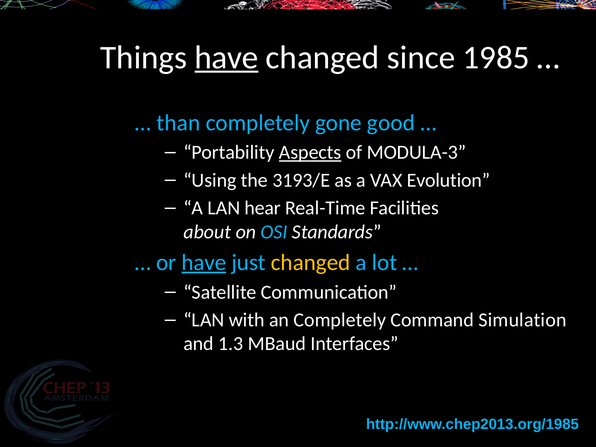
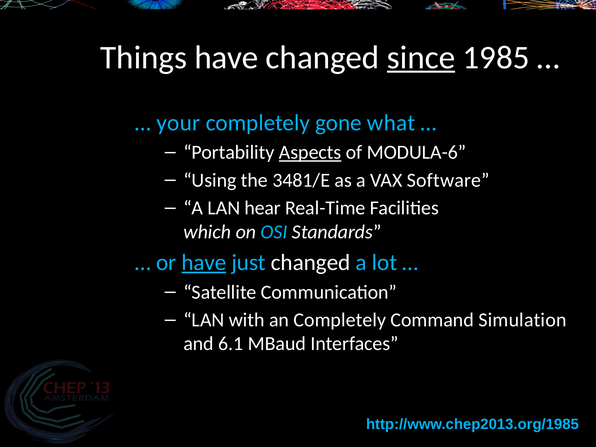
have underline: present -> none (226, 57)
since underline: none -> present (421, 57)
than: than -> your (178, 123)
good: good -> what (391, 123)
MODULA-3: MODULA-3 -> MODULA-6 (416, 152)
3193/E: 3193/E -> 3481/E (301, 180)
Evolution: Evolution -> Software (448, 180)
about: about -> which (207, 232)
changed colour: yellow -> white (311, 263)
1.3: 1.3 -> 6.1 (231, 344)
